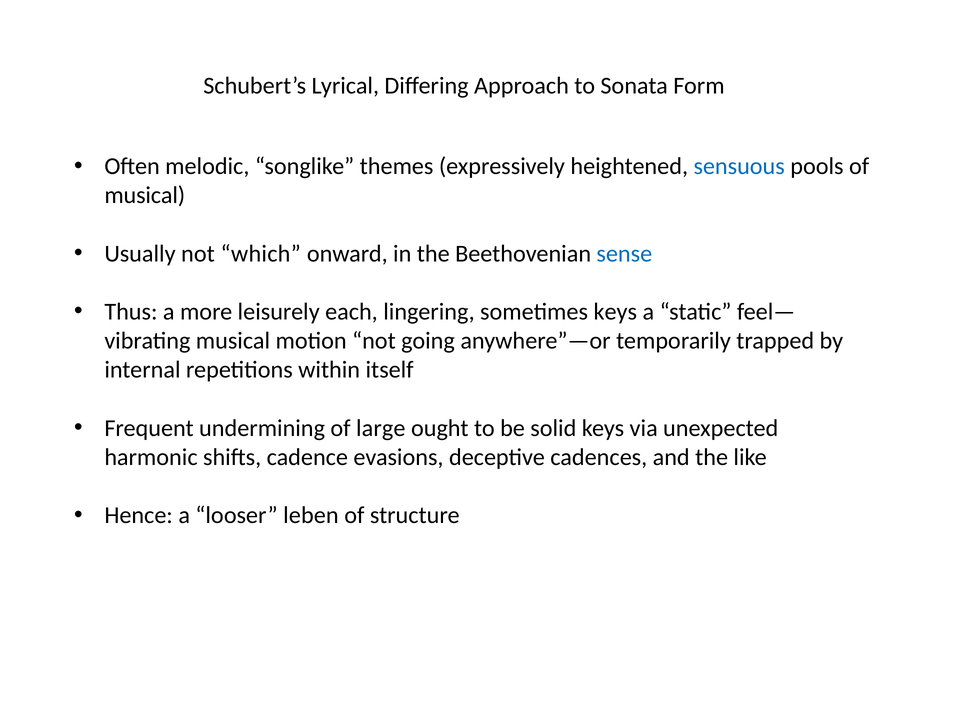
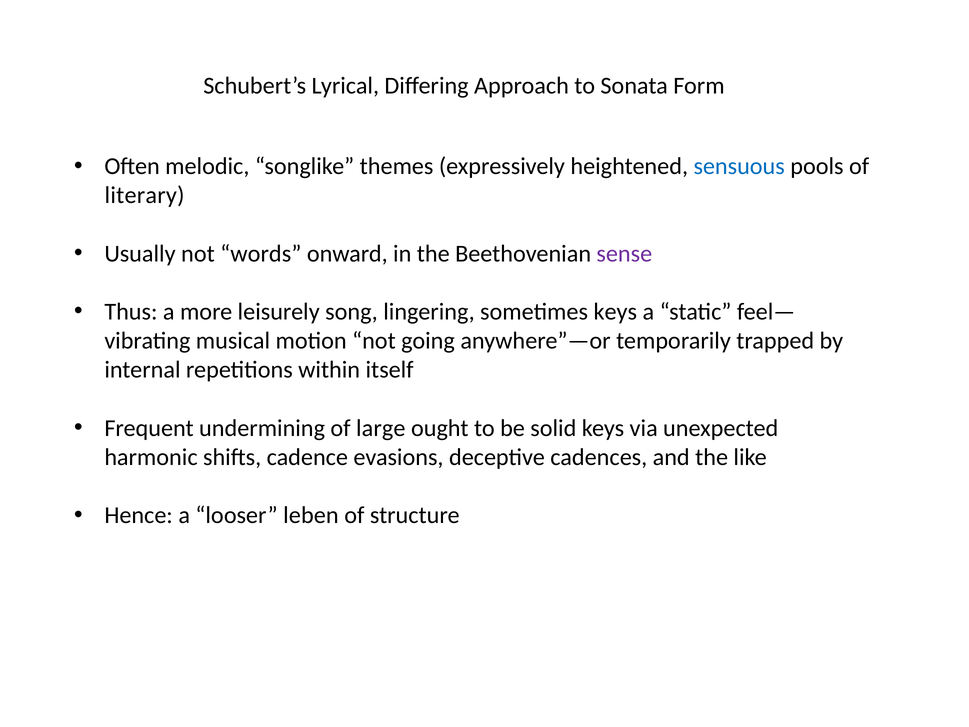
musical: musical -> literary (145, 195)
which: which -> words (261, 254)
sense colour: blue -> purple (624, 254)
each: each -> song (351, 312)
